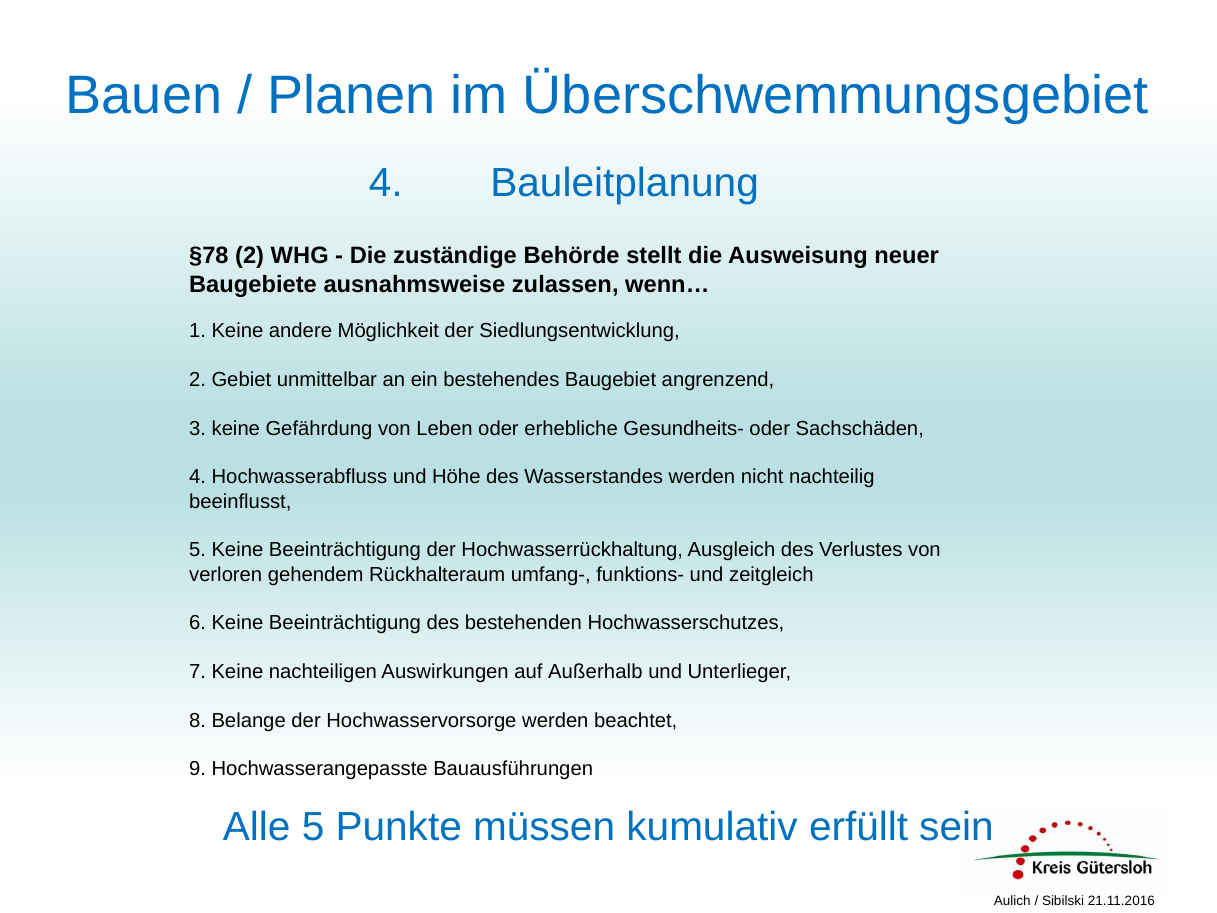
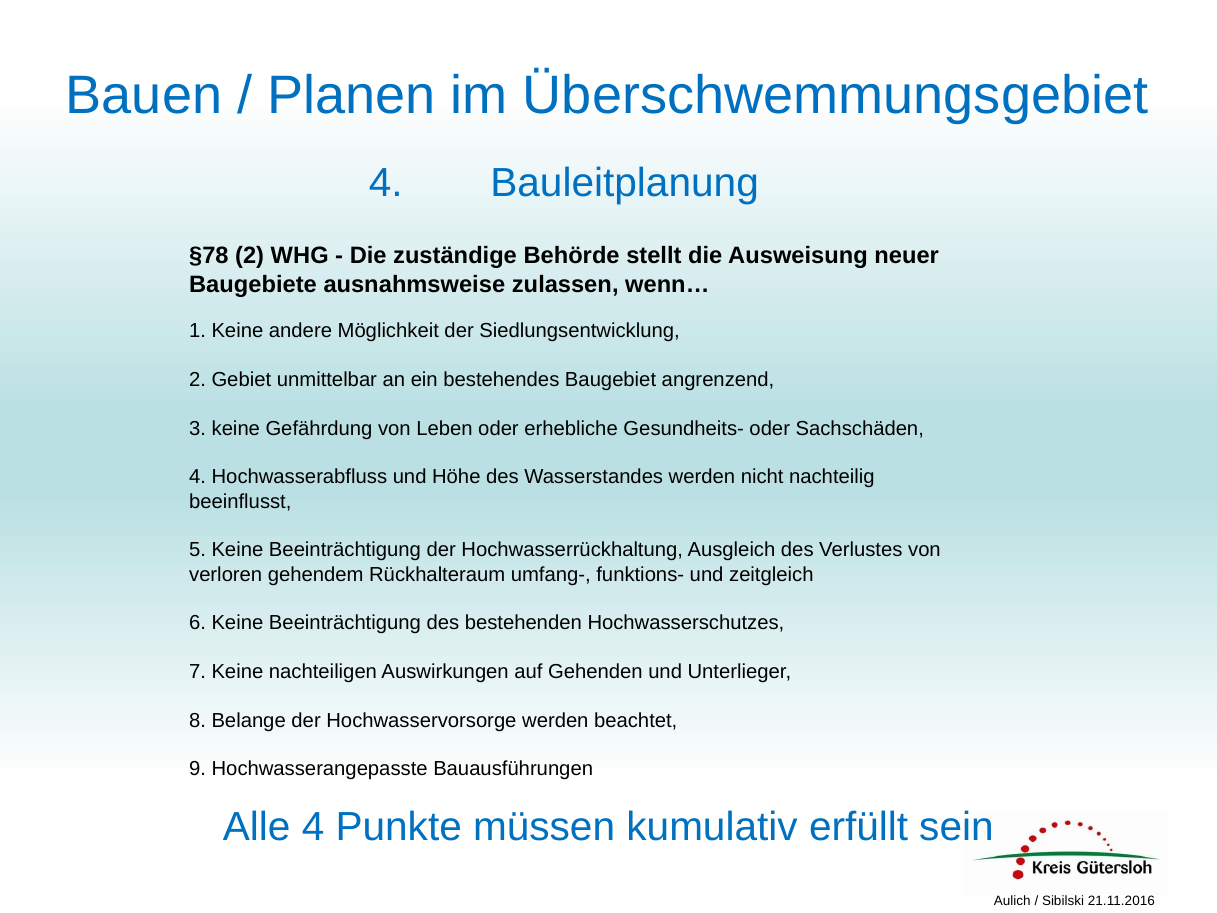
Außerhalb: Außerhalb -> Gehenden (595, 672)
Alle 5: 5 -> 4 (313, 827)
